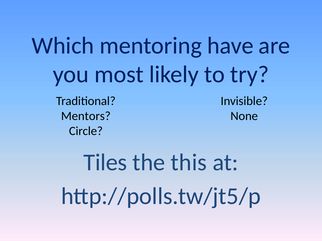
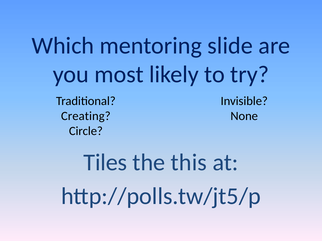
have: have -> slide (230, 46)
Mentors: Mentors -> Creating (86, 116)
